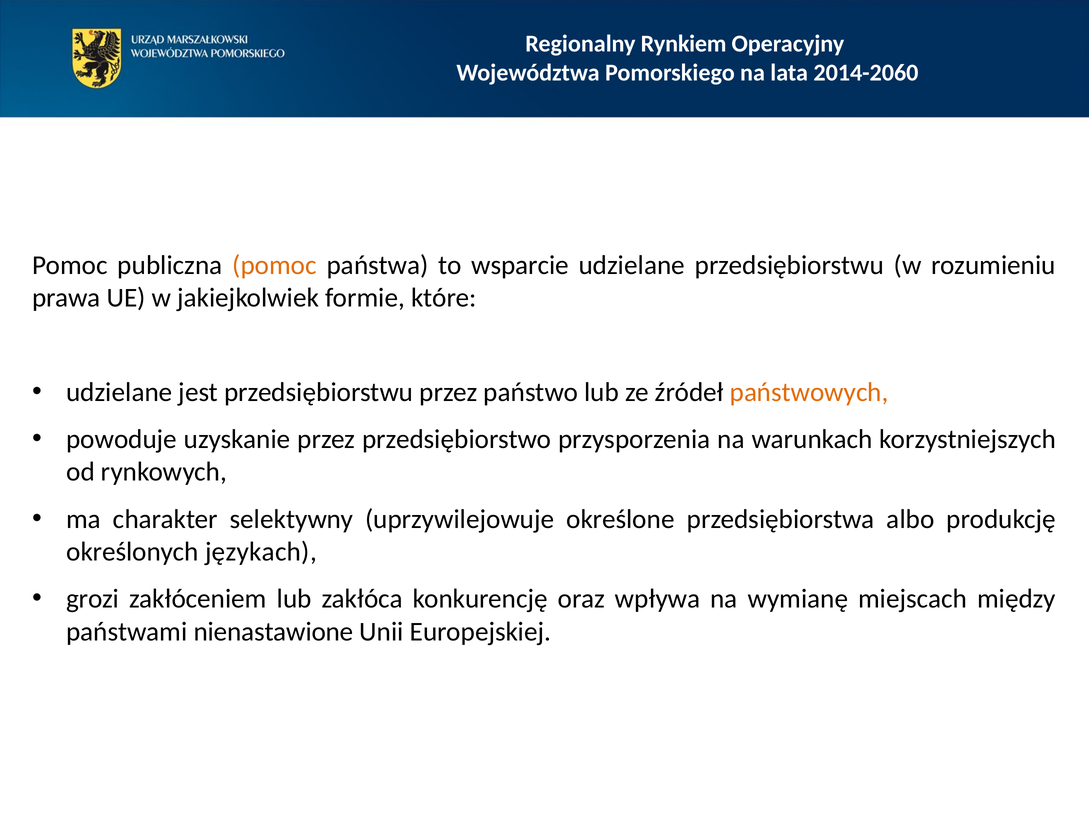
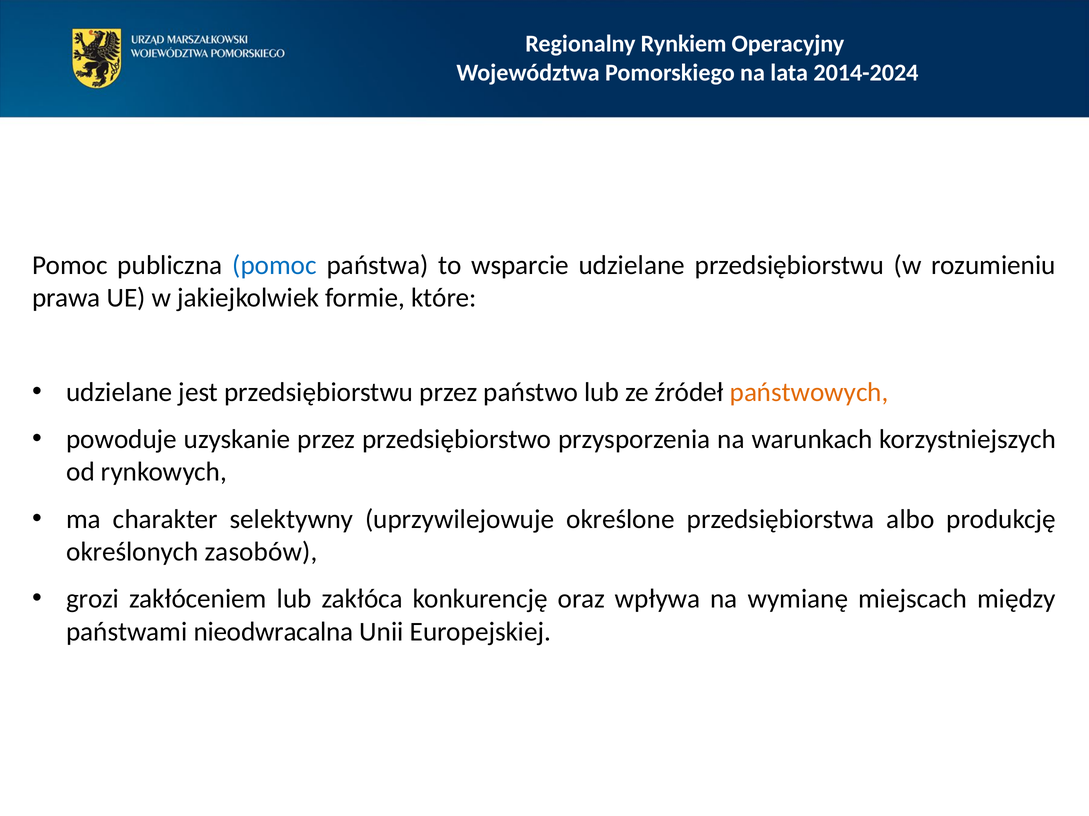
2014-2060: 2014-2060 -> 2014-2024 (866, 73)
pomoc colour: orange -> blue (275, 265)
językach: językach -> zasobów (261, 552)
nienastawione: nienastawione -> nieodwracalna (274, 632)
